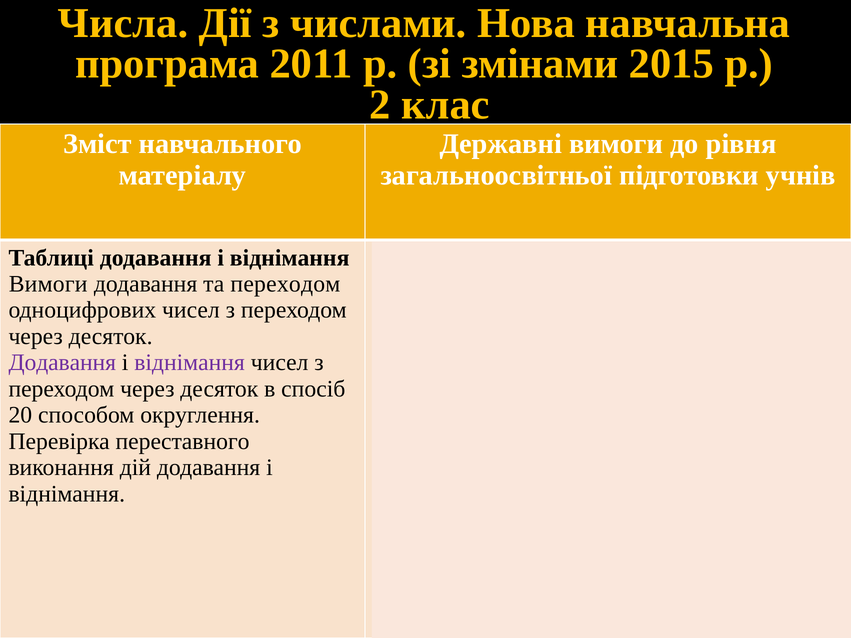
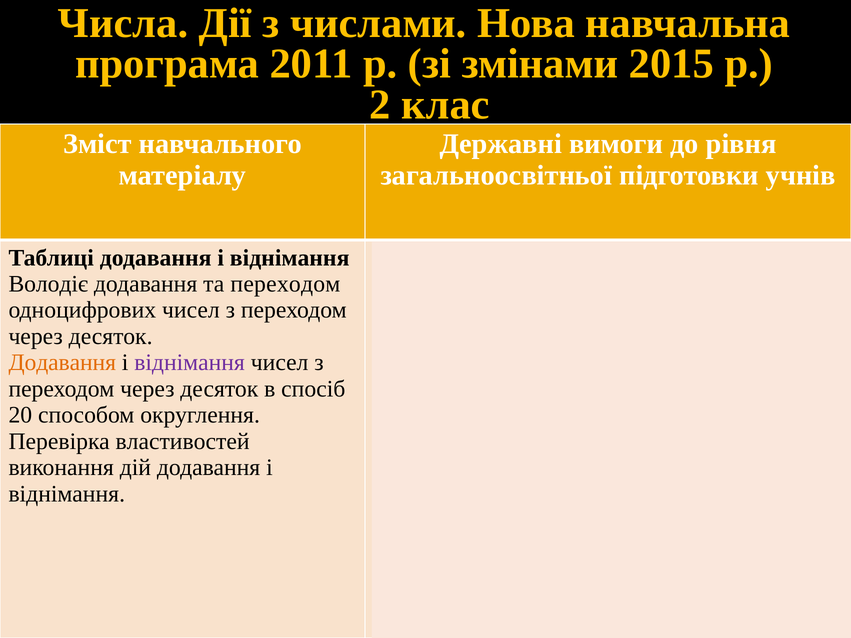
Вимоги: Вимоги -> Володіє (48, 284)
Додавання colour: purple -> orange (62, 363)
переставного: переставного -> властивостей (183, 441)
